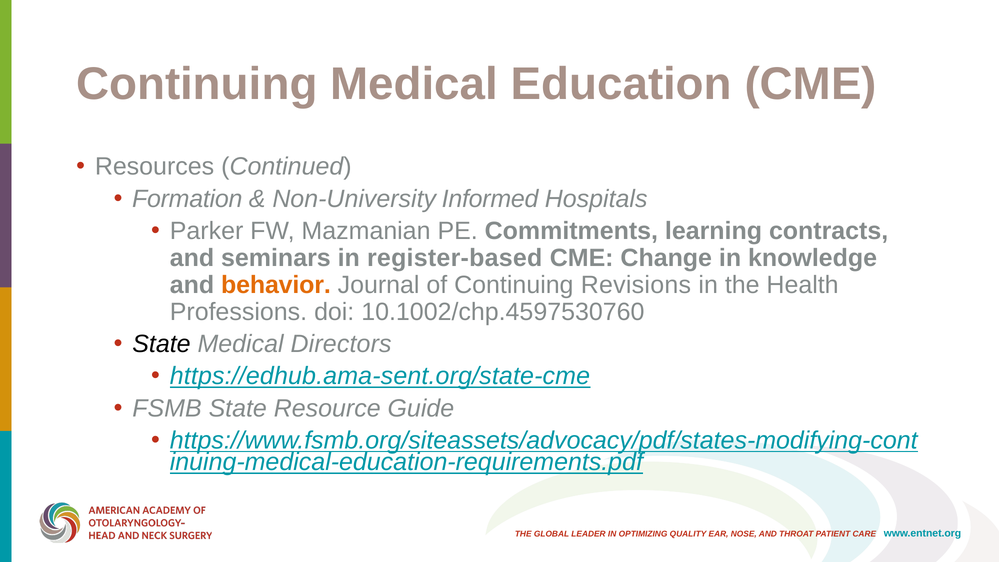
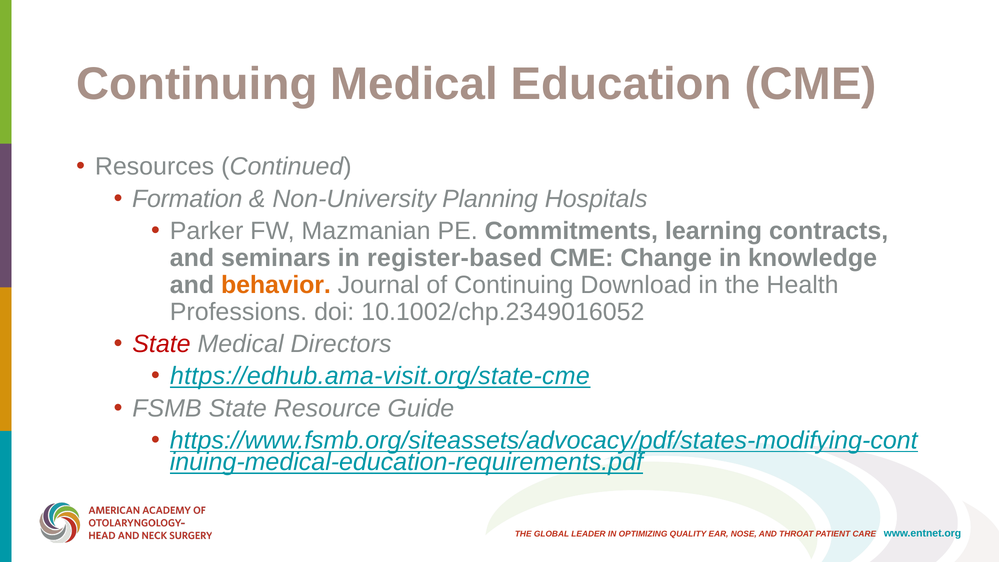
Informed: Informed -> Planning (490, 199)
Revisions: Revisions -> Download (636, 285)
10.1002/chp.4597530760: 10.1002/chp.4597530760 -> 10.1002/chp.2349016052 (503, 312)
State colour: black -> red (161, 344)
https://edhub.ama-sent.org/state-cme: https://edhub.ama-sent.org/state-cme -> https://edhub.ama-visit.org/state-cme (380, 376)
